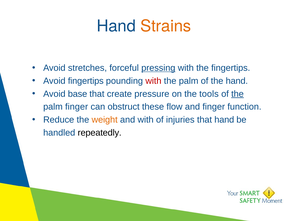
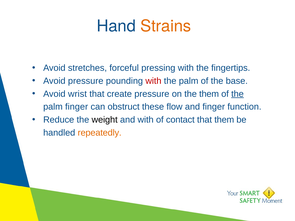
pressing underline: present -> none (158, 68)
Avoid fingertips: fingertips -> pressure (86, 81)
the hand: hand -> base (237, 81)
base: base -> wrist (77, 94)
the tools: tools -> them (209, 94)
weight colour: orange -> black (105, 120)
injuries: injuries -> contact (180, 120)
that hand: hand -> them (224, 120)
repeatedly colour: black -> orange (100, 133)
